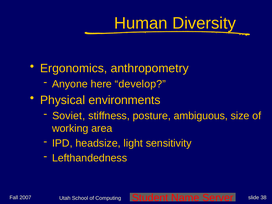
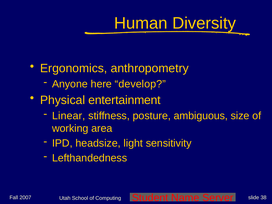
environments: environments -> entertainment (125, 100)
Soviet: Soviet -> Linear (69, 116)
